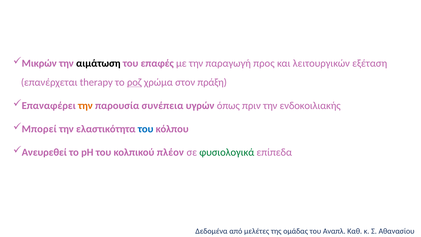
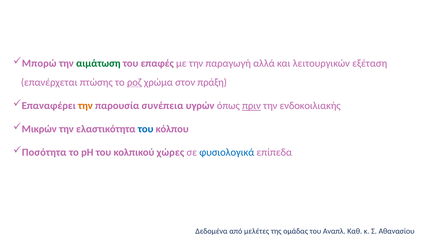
Μικρών: Μικρών -> Μπορώ (39, 63)
αιμάτωση colour: black -> green (98, 63)
προς: προς -> αλλά (264, 63)
therapy: therapy -> πτώσης (96, 82)
πριν underline: none -> present (251, 106)
Μπορεί: Μπορεί -> Μικρών (39, 129)
Ανευρεθεί: Ανευρεθεί -> Ποσότητα (44, 152)
πλέον: πλέον -> χώρες (170, 152)
φυσιολογικά colour: green -> blue (227, 152)
